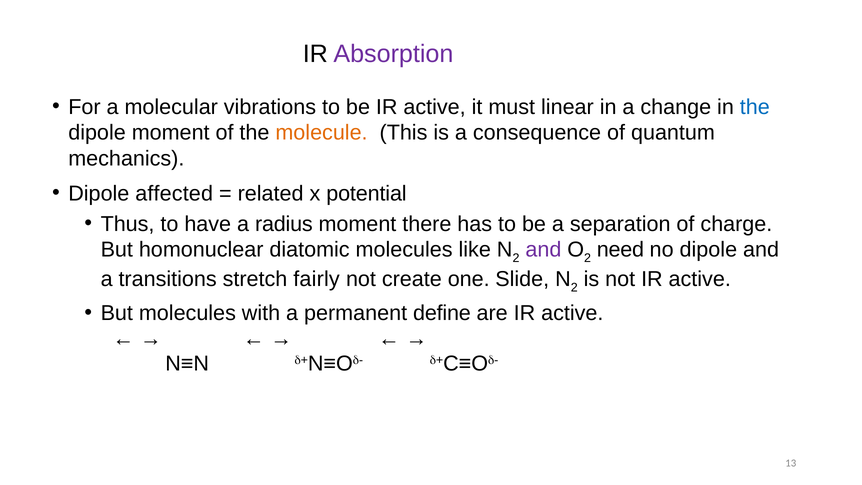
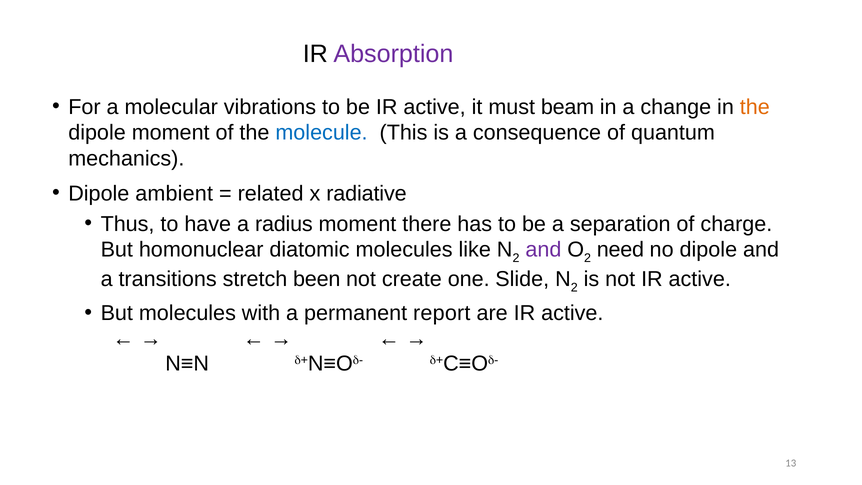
linear: linear -> beam (568, 107)
the colour: blue -> orange (755, 107)
molecule colour: orange -> blue (322, 133)
affected: affected -> ambient (174, 194)
potential: potential -> radiative (366, 194)
fairly: fairly -> been (317, 279)
define: define -> report (442, 313)
